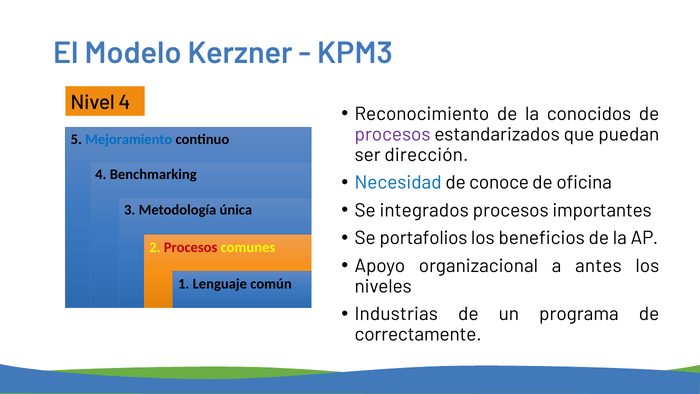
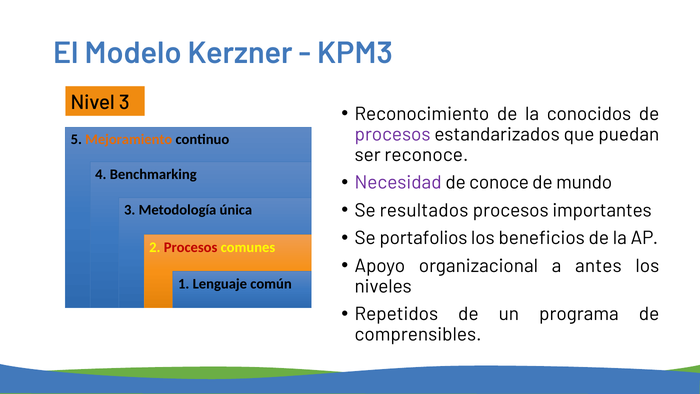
Nivel 4: 4 -> 3 (124, 102)
Mejoramiento colour: blue -> orange (129, 140)
dirección: dirección -> reconoce (426, 155)
Necesidad colour: blue -> purple (398, 182)
oficina: oficina -> mundo (584, 182)
integrados: integrados -> resultados (424, 210)
Industrias: Industrias -> Repetidos (396, 314)
correctamente: correctamente -> comprensibles (418, 334)
